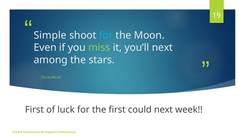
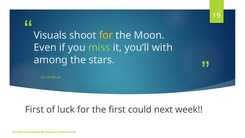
Simple: Simple -> Visuals (50, 35)
for colour: light blue -> yellow (106, 35)
you’ll next: next -> with (162, 48)
